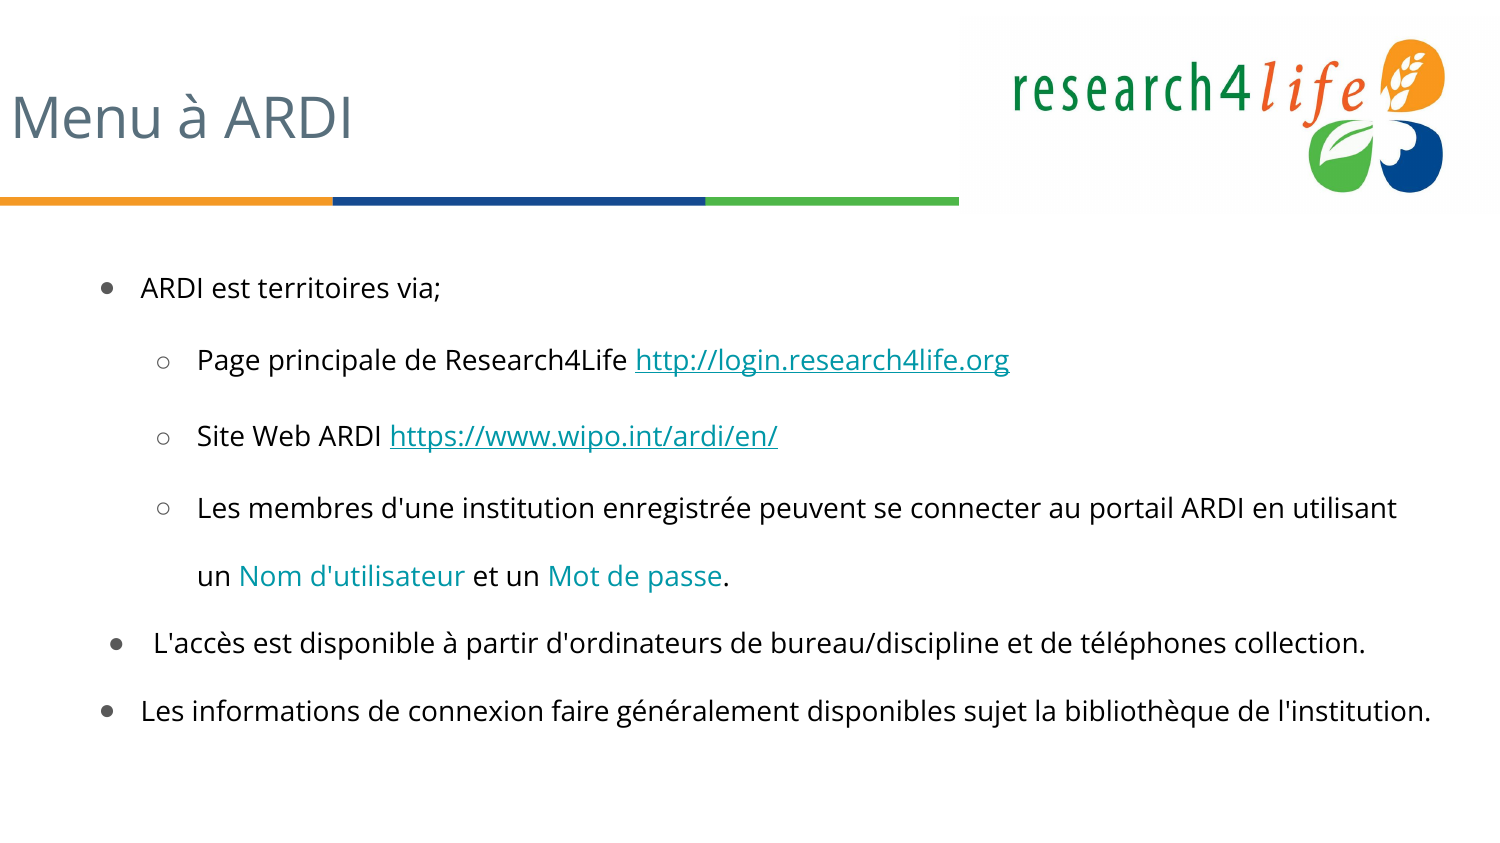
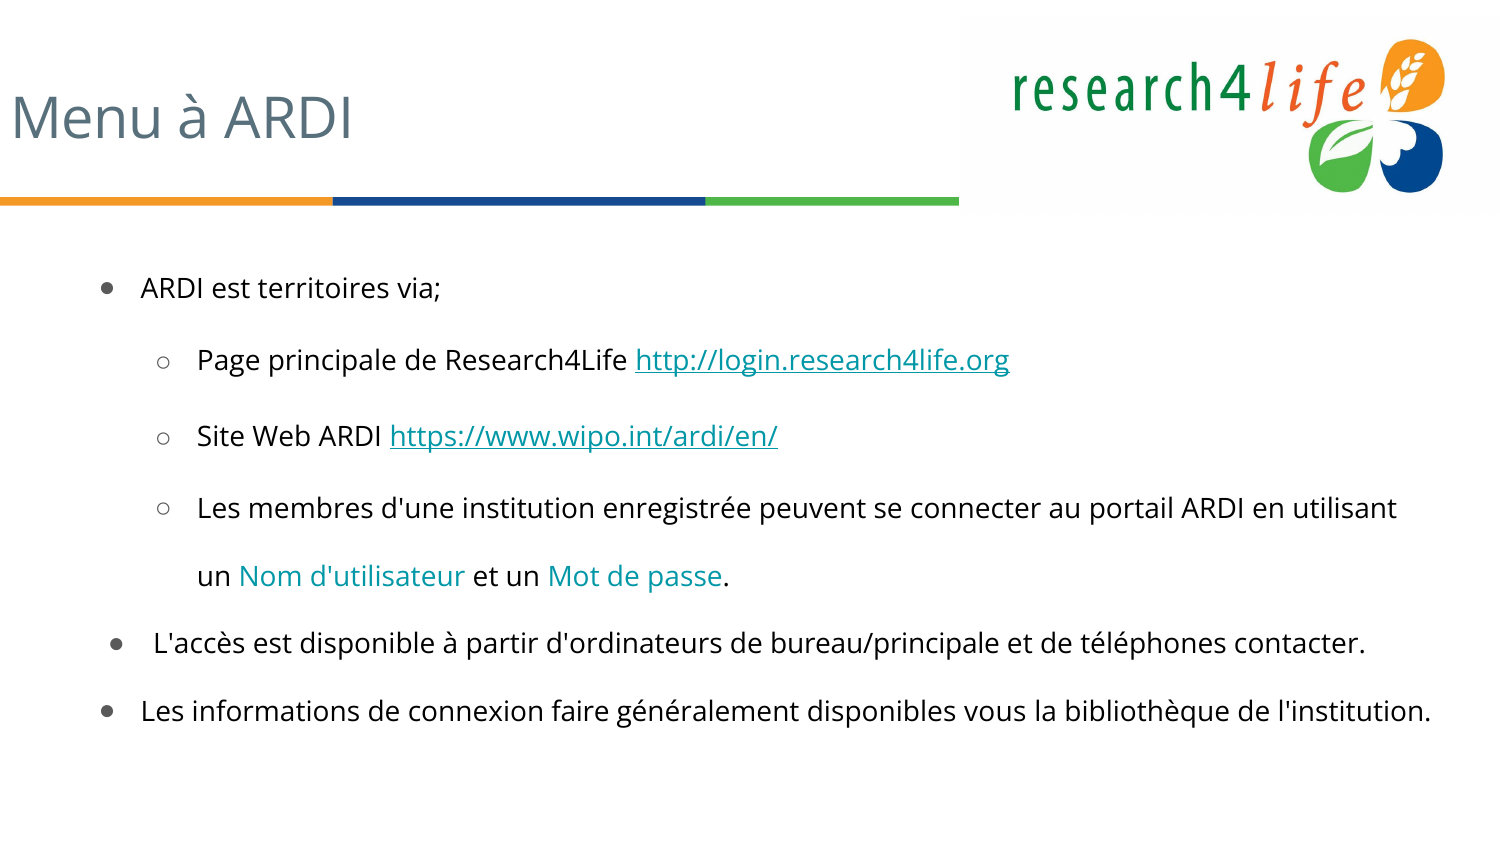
bureau/discipline: bureau/discipline -> bureau/principale (885, 645)
collection: collection -> contacter (1300, 645)
sujet: sujet -> vous (995, 712)
